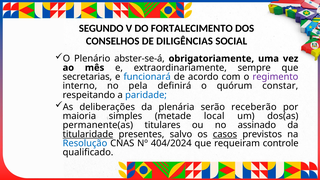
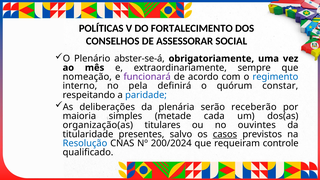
SEGUNDO: SEGUNDO -> POLÍTICAS (101, 28)
DILIGÊNCIAS: DILIGÊNCIAS -> ASSESSORAR (185, 41)
secretarias: secretarias -> nomeação (87, 77)
funcionará colour: blue -> purple (147, 77)
regimento colour: purple -> blue (275, 77)
local: local -> cada (214, 116)
permanente(as: permanente(as -> organização(as (98, 125)
assinado: assinado -> ouvintes (257, 125)
titularidade underline: present -> none (88, 134)
404/2024: 404/2024 -> 200/2024 (171, 143)
